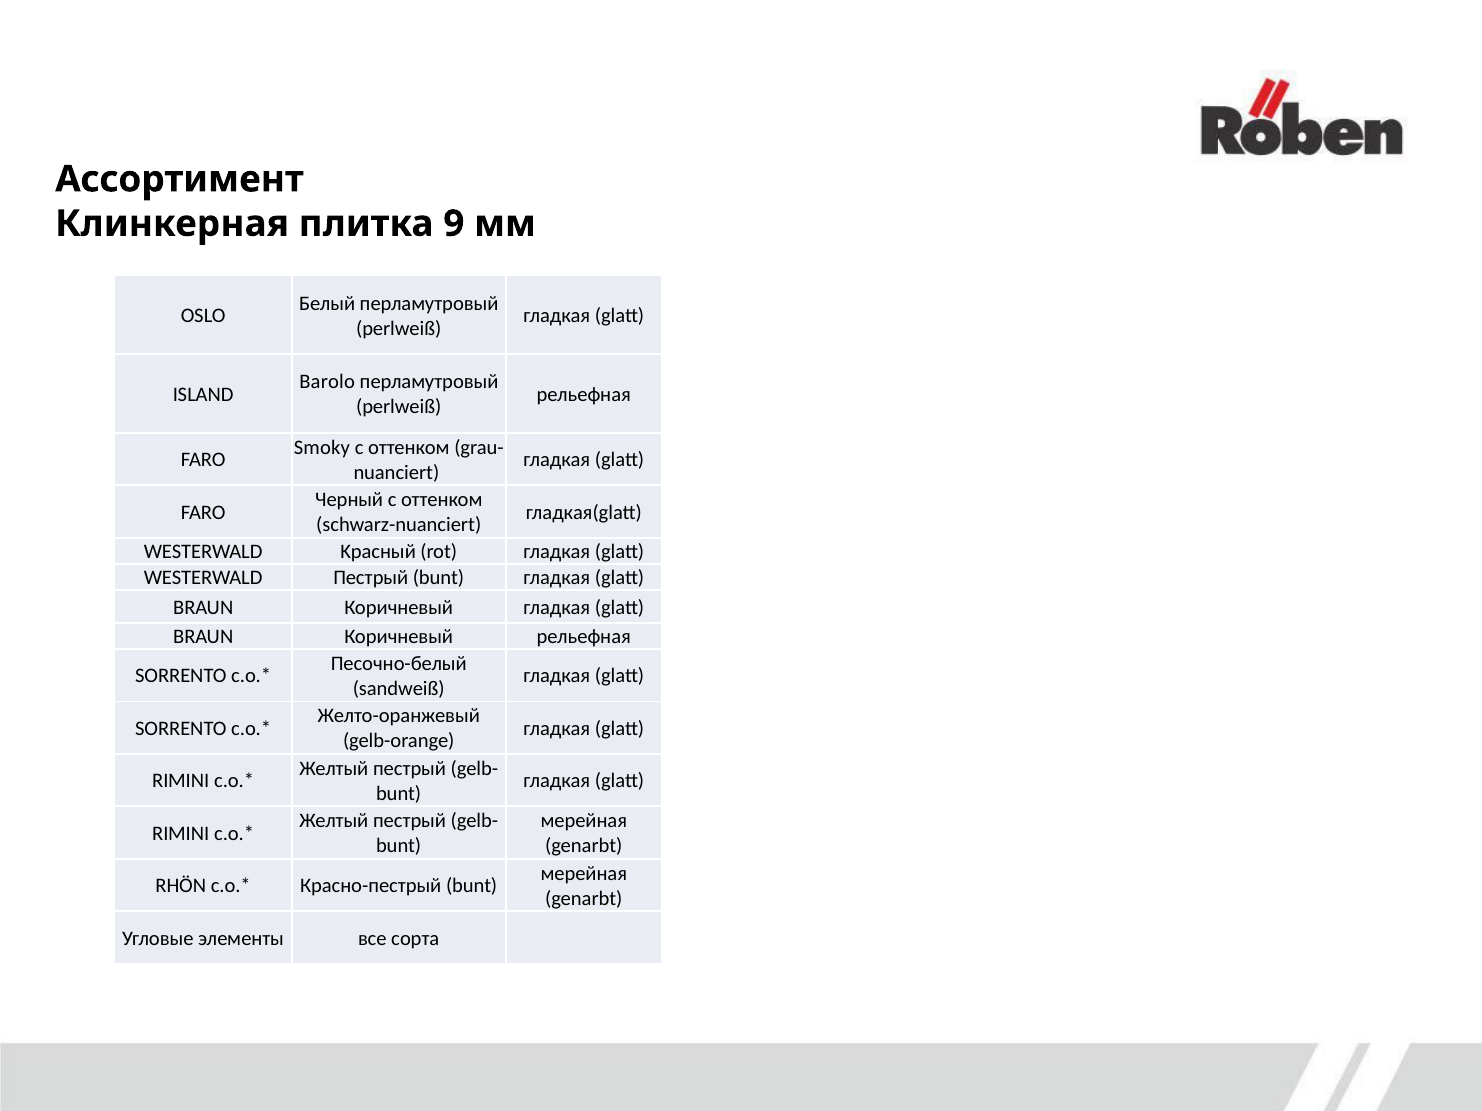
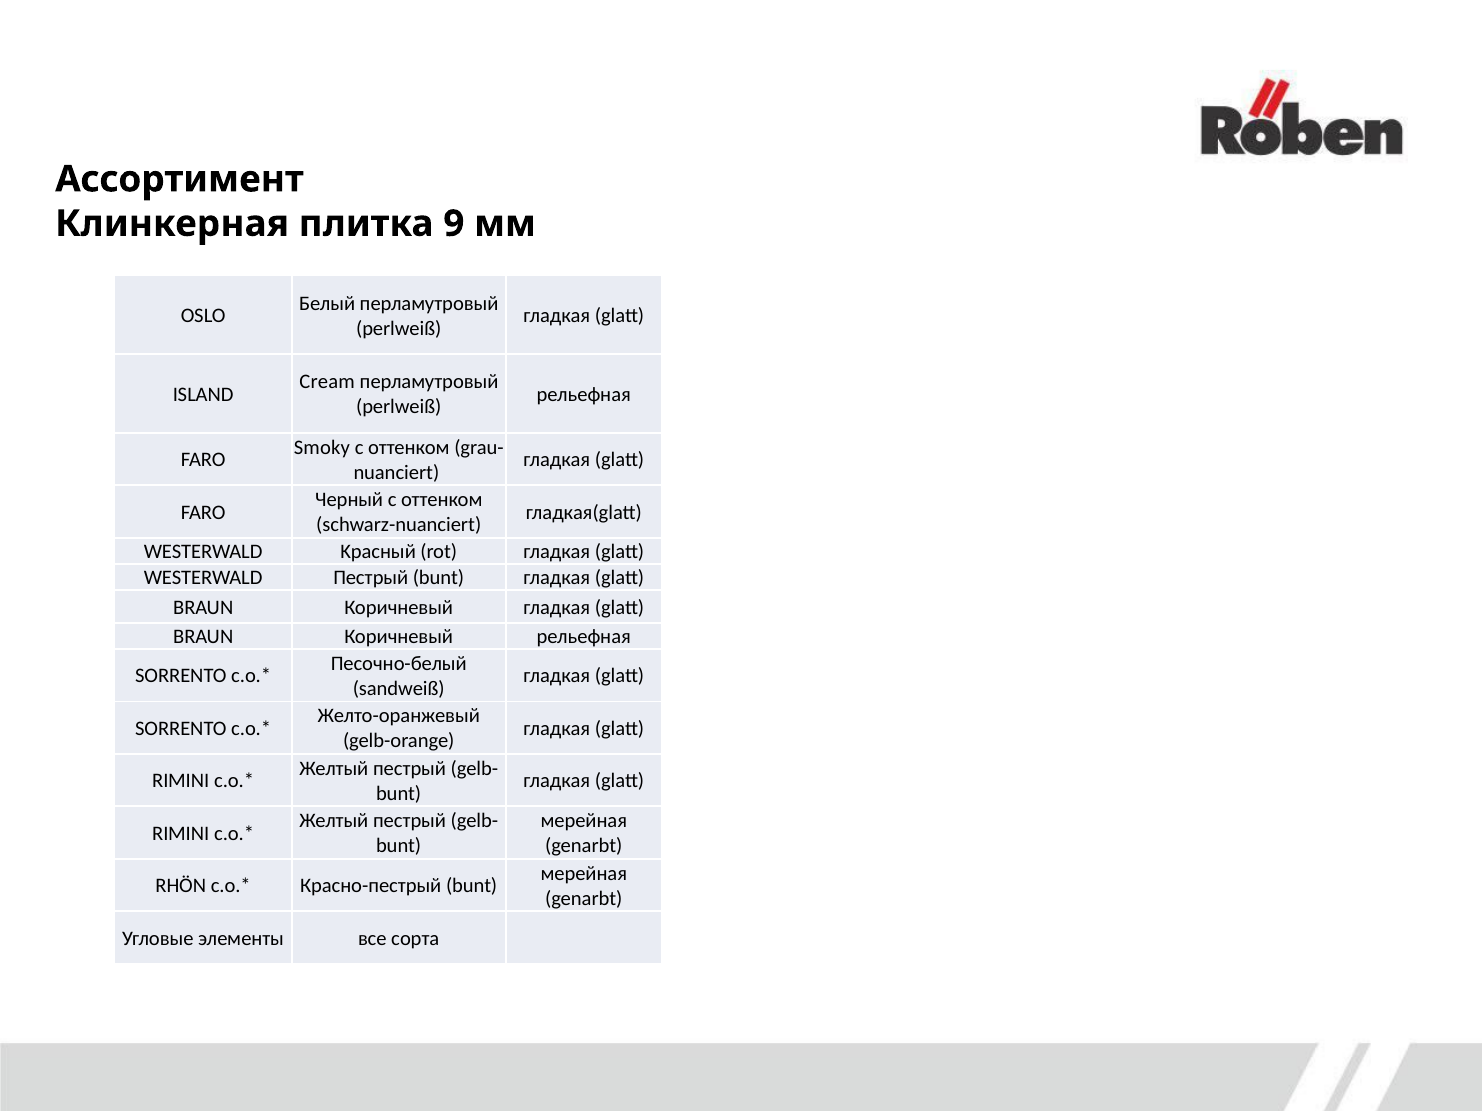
Barolo: Barolo -> Cream (327, 382)
